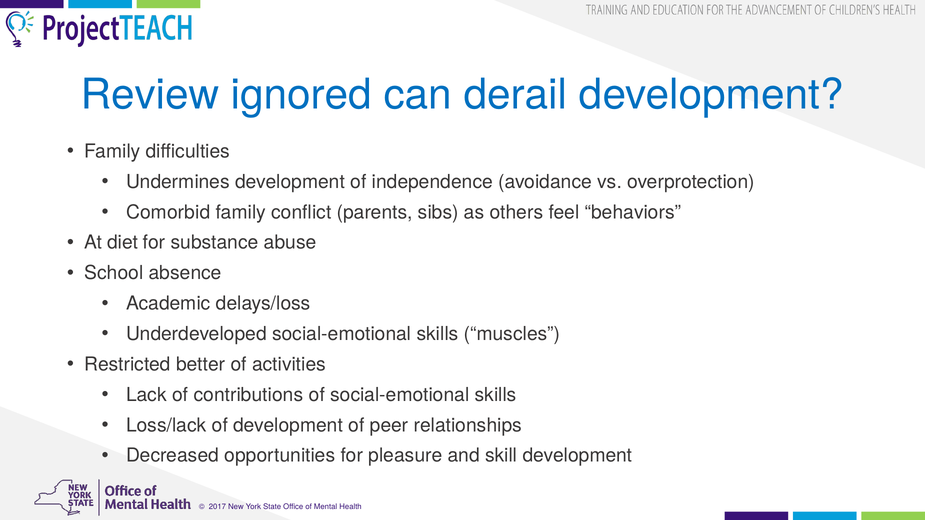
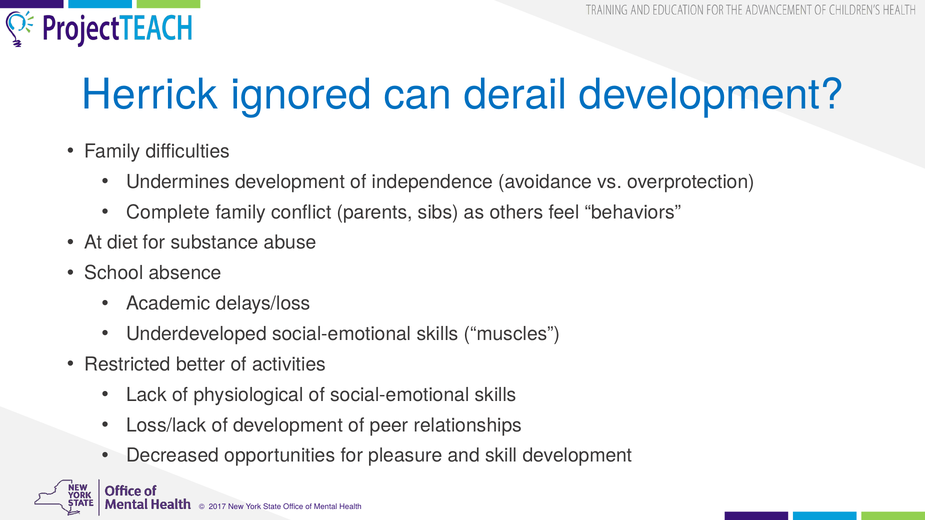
Review: Review -> Herrick (150, 95)
Comorbid: Comorbid -> Complete (168, 212)
contributions: contributions -> physiological (249, 395)
